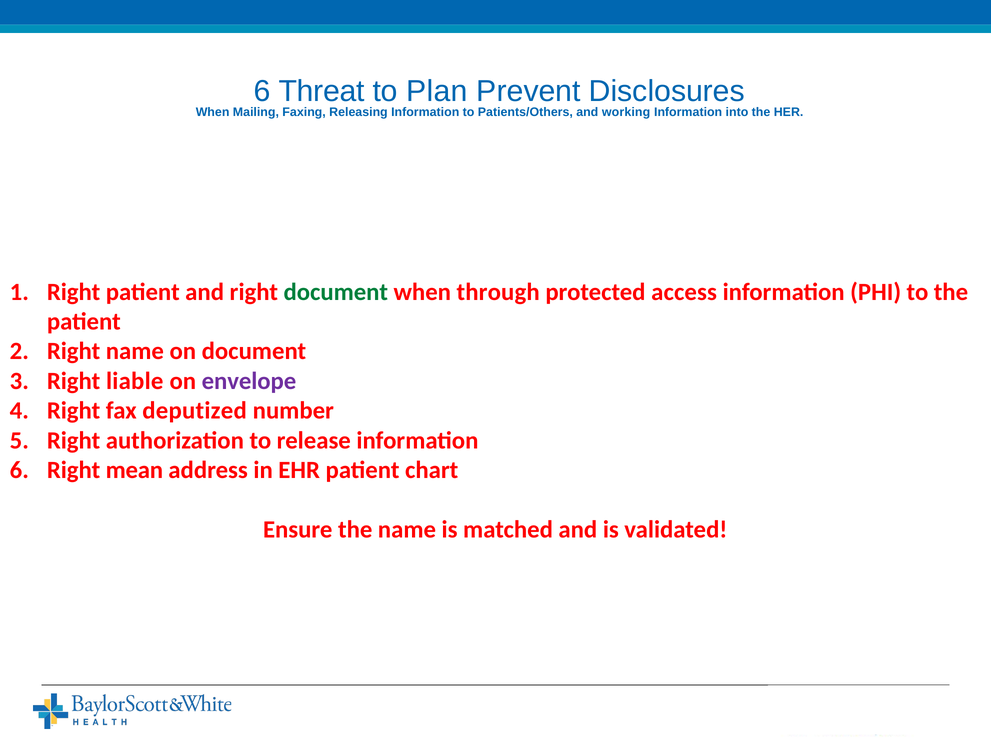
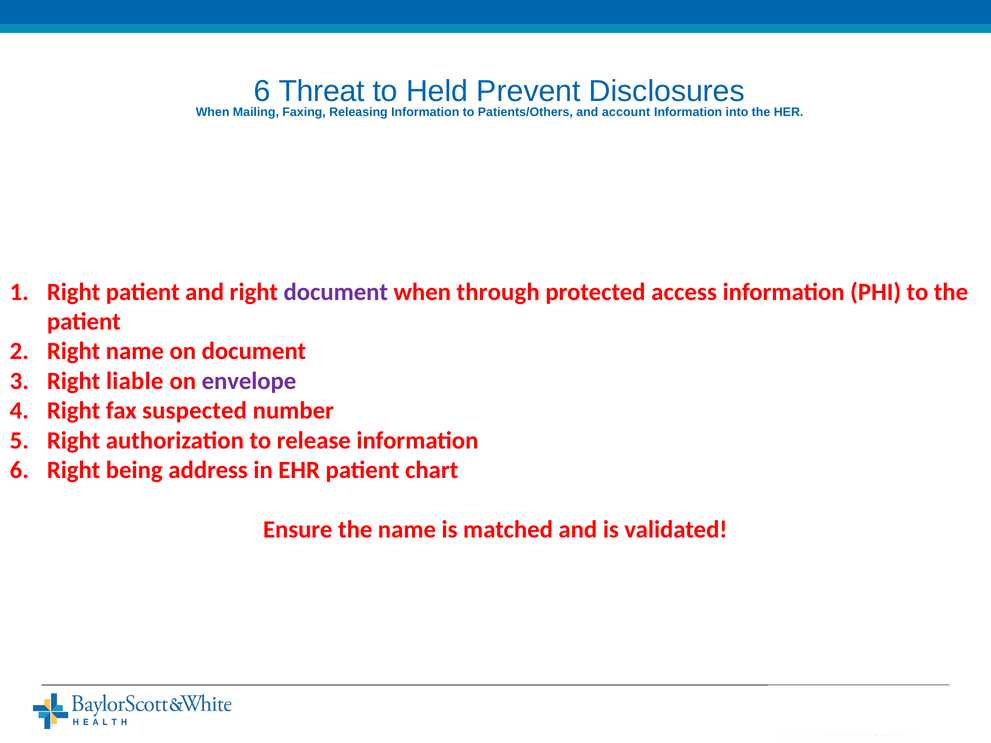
Plan: Plan -> Held (437, 91)
working: working -> account (626, 112)
document colour: green -> purple (336, 292)
deputized: deputized -> suspected (195, 411)
mean: mean -> being (134, 470)
